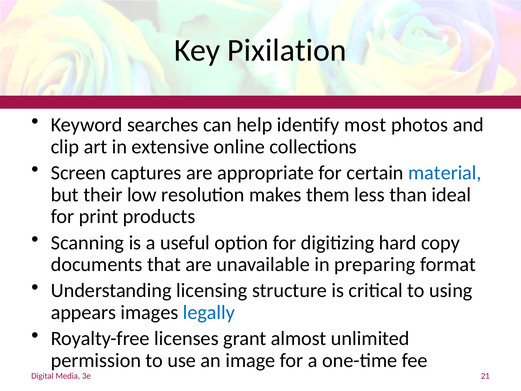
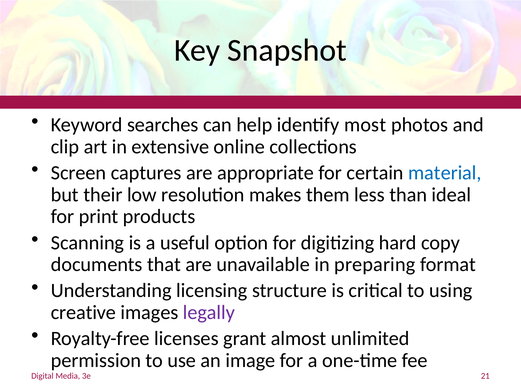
Pixilation: Pixilation -> Snapshot (287, 50)
appears: appears -> creative (83, 312)
legally colour: blue -> purple (209, 312)
